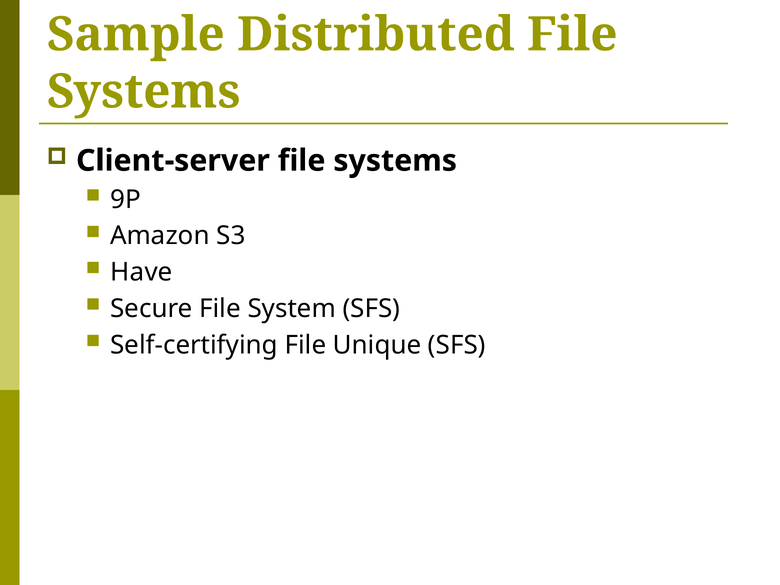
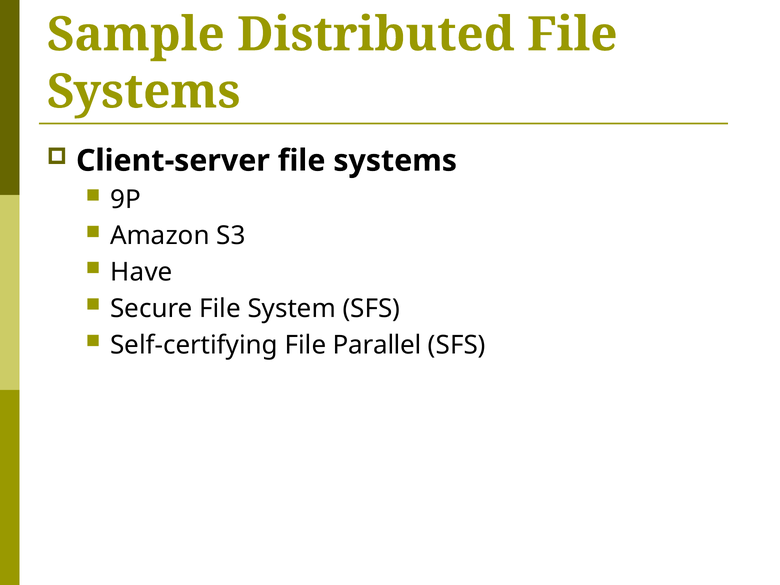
Unique: Unique -> Parallel (377, 345)
